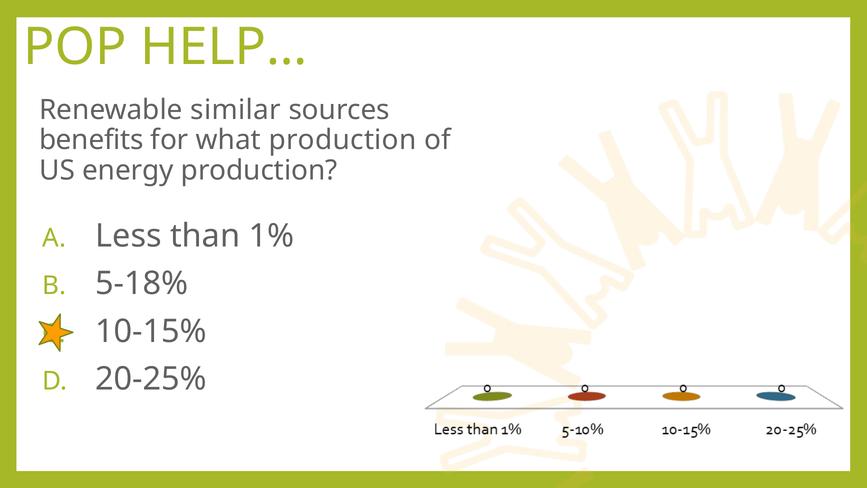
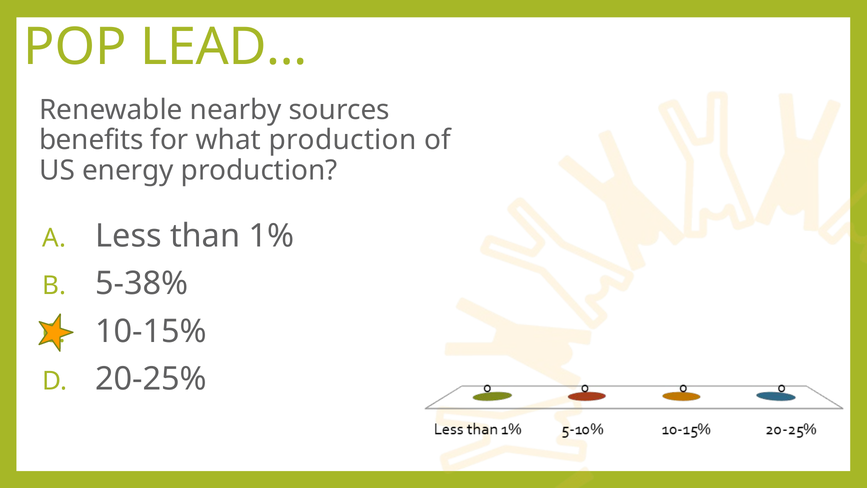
HELP…: HELP… -> LEAD… (224, 47)
similar: similar -> nearby (236, 110)
5-18%: 5-18% -> 5-38% (142, 283)
